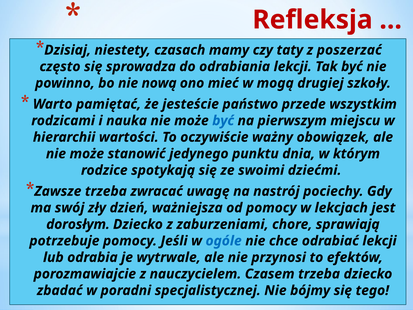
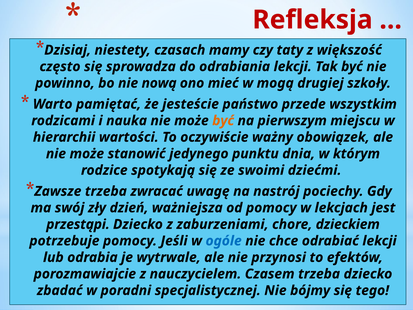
poszerzać: poszerzać -> większość (349, 50)
być colour: blue -> orange (223, 121)
dorosłym: dorosłym -> przestąpi (78, 224)
sprawiają: sprawiają -> dzieckiem (348, 224)
